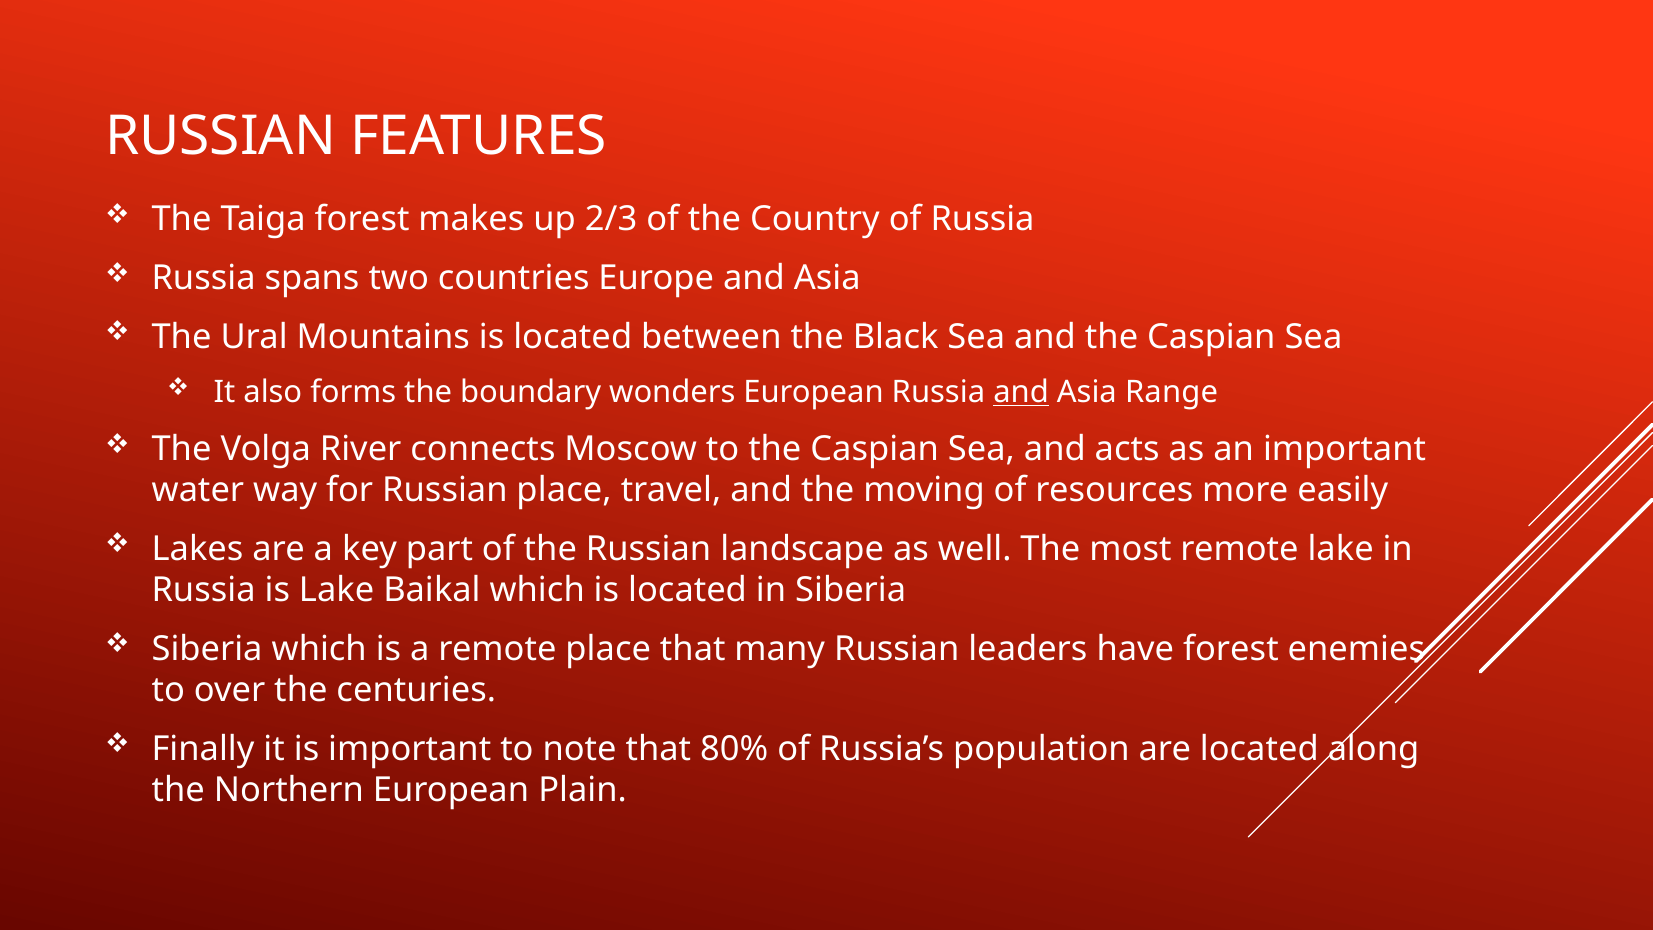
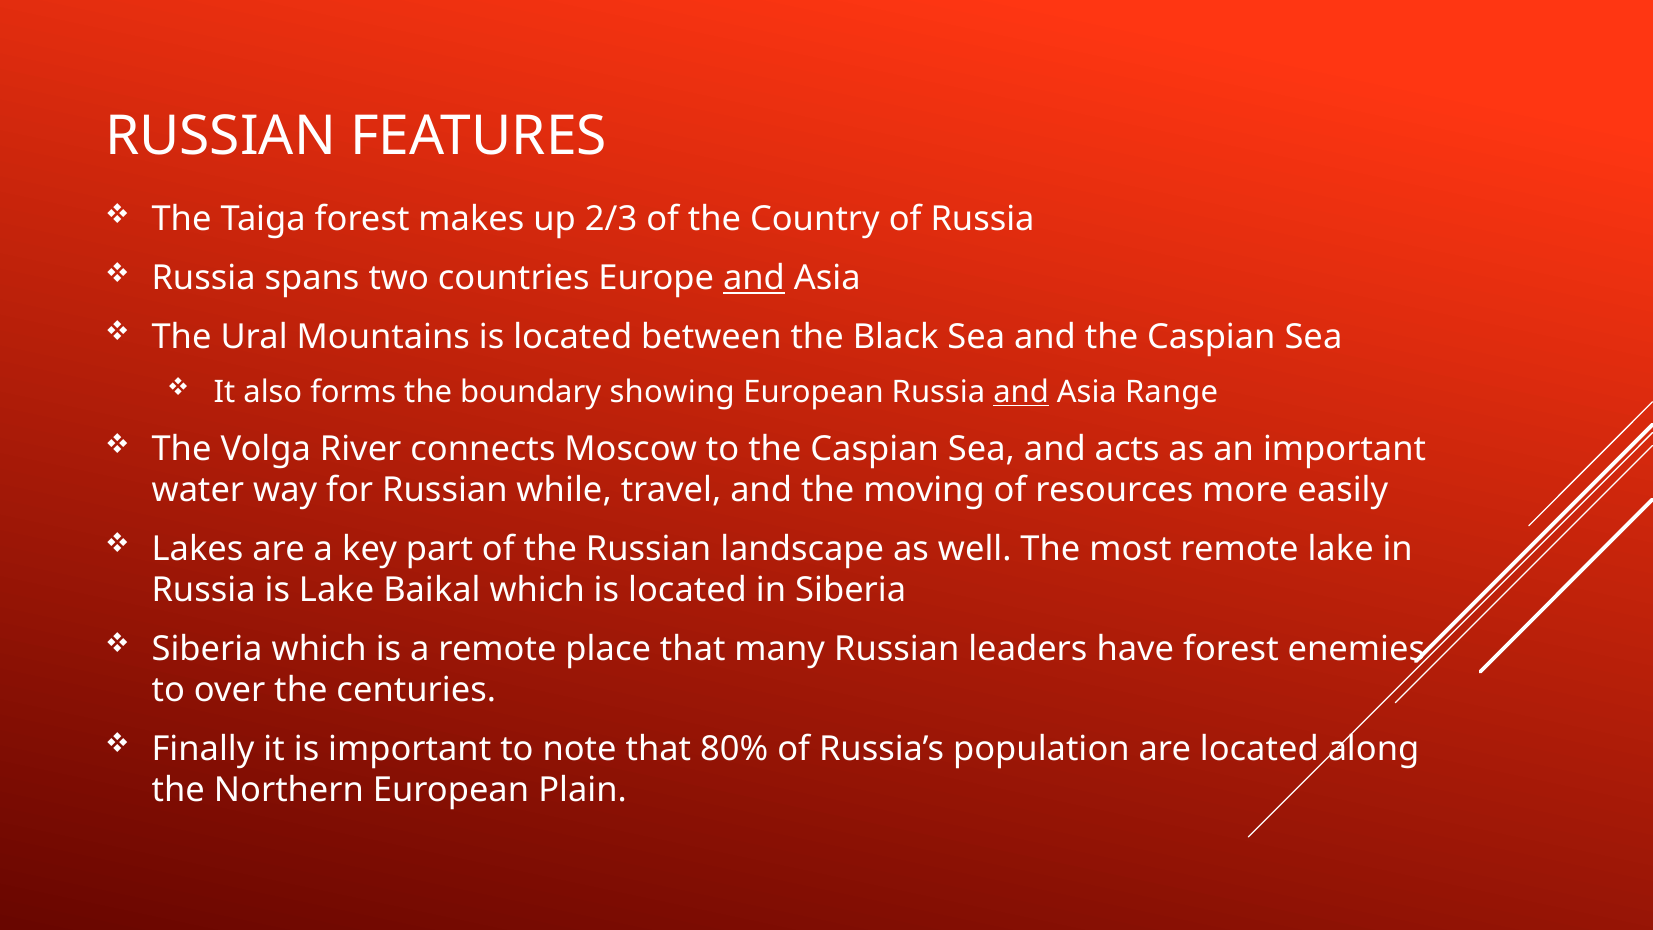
and underline: none -> present (754, 278)
wonders: wonders -> showing (672, 392)
Russian place: place -> while (564, 490)
